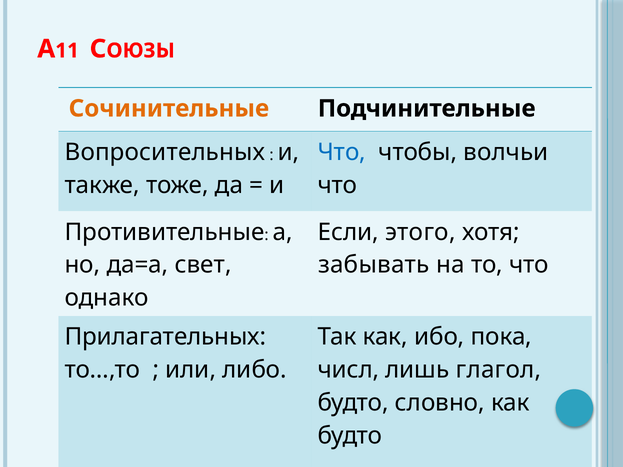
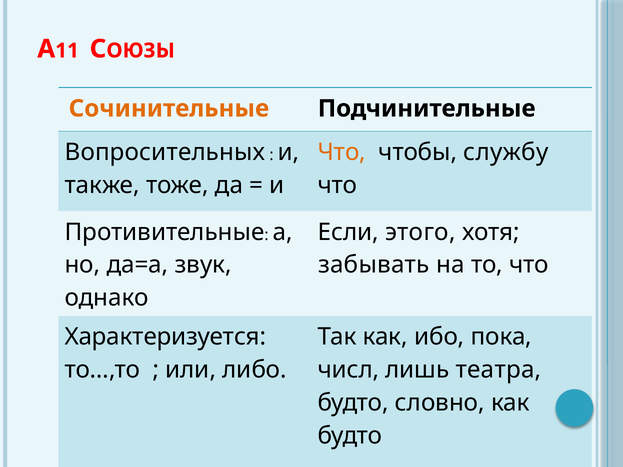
Что colour: blue -> orange (342, 152)
волчьи: волчьи -> службу (506, 152)
свет: свет -> звук (203, 265)
Прилагательных: Прилагательных -> Характеризуется (165, 337)
глагол: глагол -> театра (498, 370)
